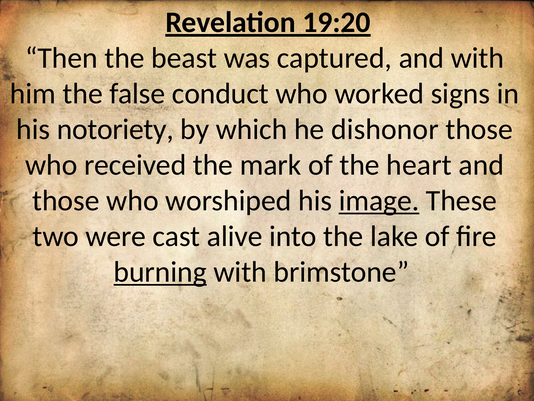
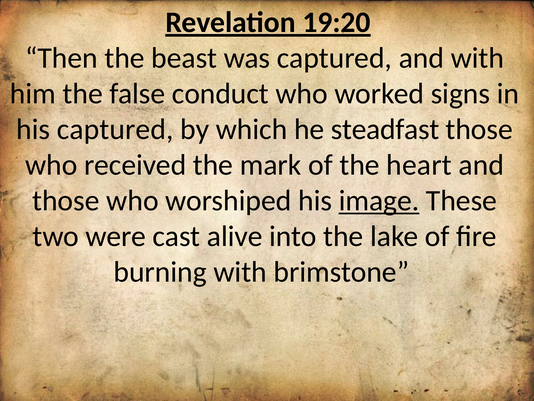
his notoriety: notoriety -> captured (115, 129)
dishonor: dishonor -> steadfast (385, 129)
burning underline: present -> none (160, 272)
